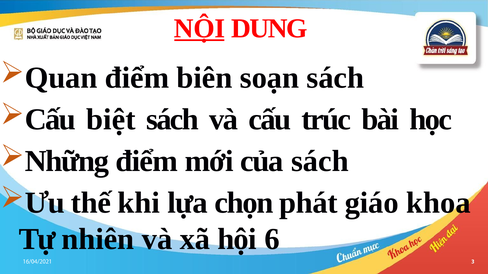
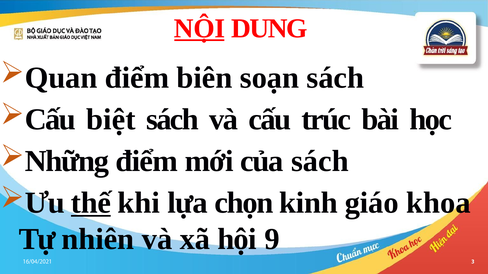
thế underline: none -> present (91, 203)
phát: phát -> kinh (309, 203)
6: 6 -> 9 (272, 240)
